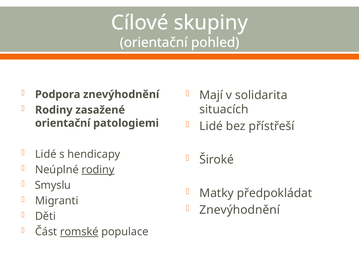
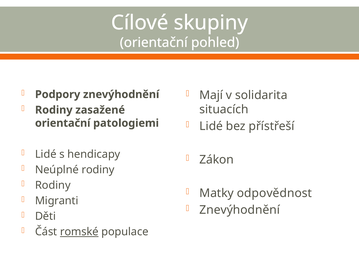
Podpora: Podpora -> Podpory (58, 95)
Široké: Široké -> Zákon (217, 160)
rodiny underline: present -> none (98, 170)
Smyslu: Smyslu -> Rodiny (53, 185)
předpokládat: předpokládat -> odpovědnost (274, 193)
